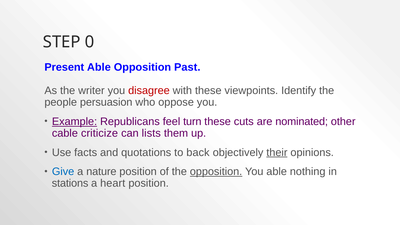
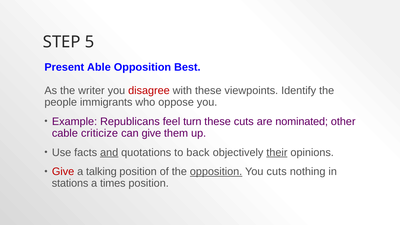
0: 0 -> 5 (90, 42)
Past: Past -> Best (187, 67)
persuasion: persuasion -> immigrants (106, 102)
Example underline: present -> none (75, 122)
can lists: lists -> give (151, 133)
and underline: none -> present (109, 152)
Give colour: blue -> red (63, 172)
nature: nature -> talking (101, 172)
You able: able -> cuts (277, 172)
heart: heart -> times (113, 183)
